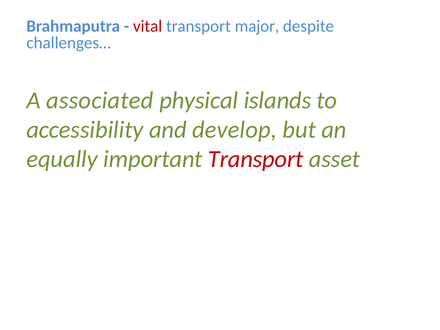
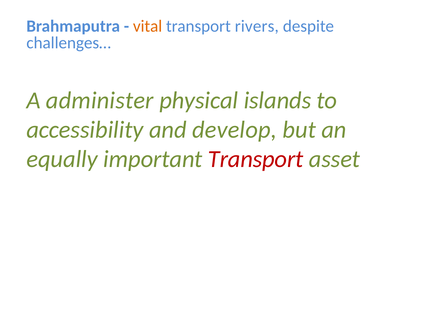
vital colour: red -> orange (148, 26)
major: major -> rivers (257, 26)
associated: associated -> administer (100, 100)
